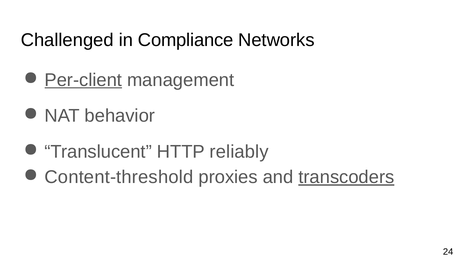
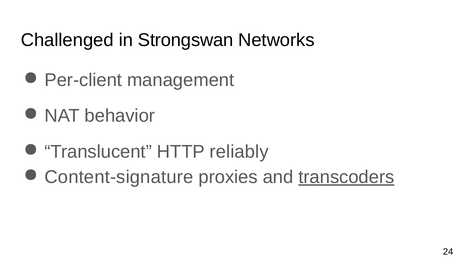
Compliance: Compliance -> Strongswan (186, 40)
Per-client underline: present -> none (83, 80)
Content-threshold: Content-threshold -> Content-signature (119, 177)
